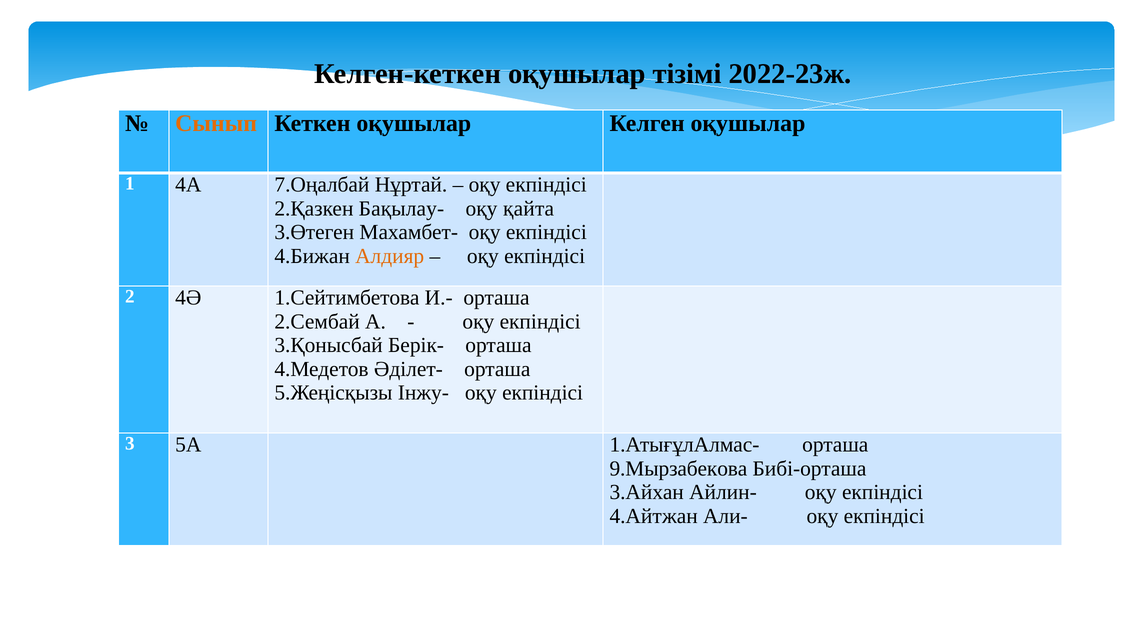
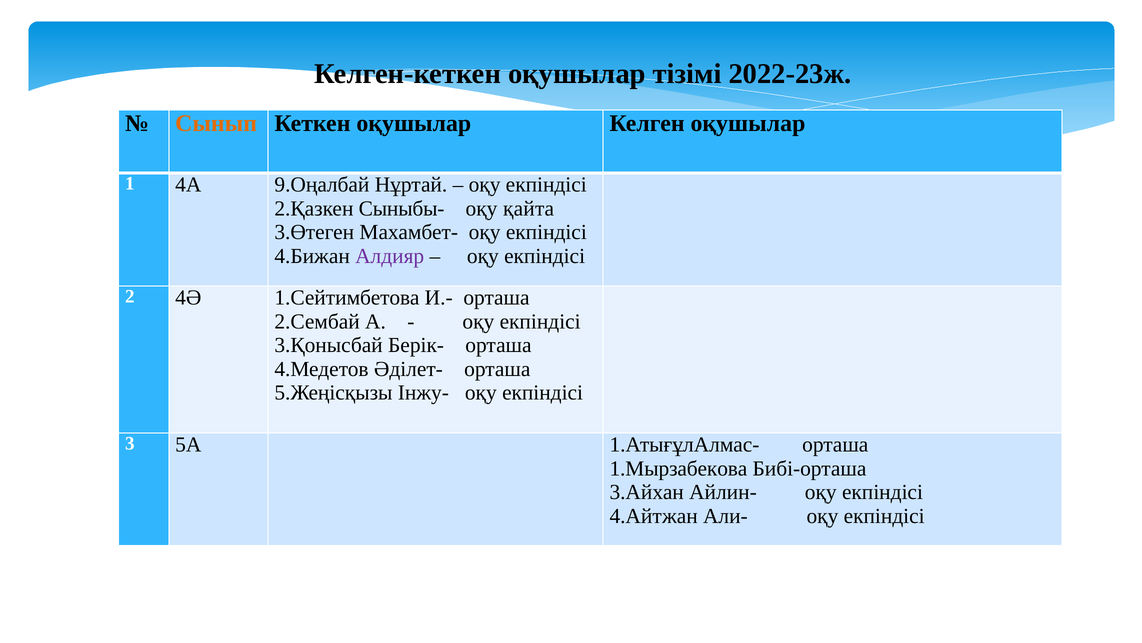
7.Оңалбай: 7.Оңалбай -> 9.Оңалбай (322, 185)
Бақылау-: Бақылау- -> Сыныбы- (402, 208)
Алдияр colour: orange -> purple (390, 256)
9.Мырзабекова: 9.Мырзабекова -> 1.Мырзабекова (678, 468)
